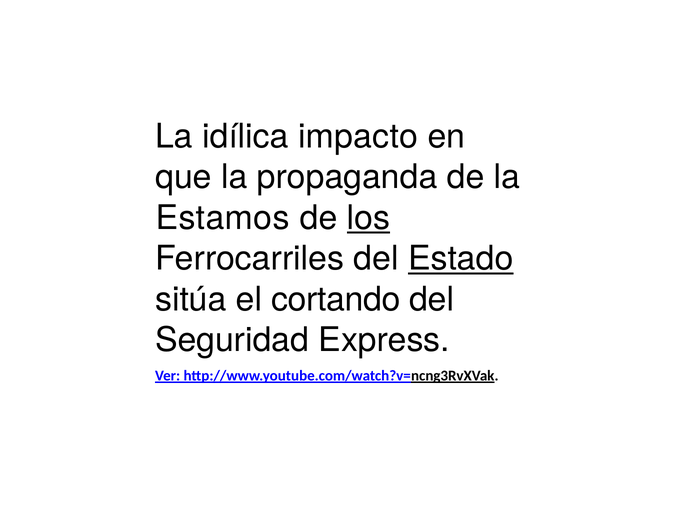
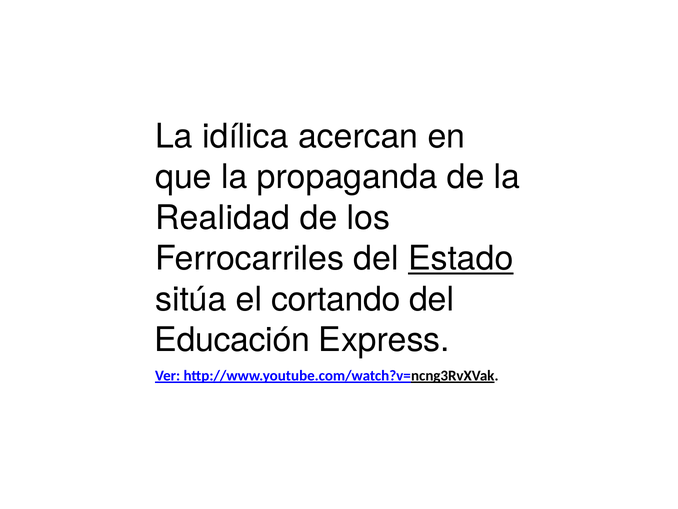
impacto: impacto -> acercan (358, 136)
Estamos: Estamos -> Realidad (223, 218)
los underline: present -> none (369, 218)
Seguridad: Seguridad -> Educación (232, 340)
